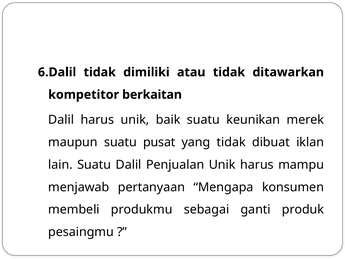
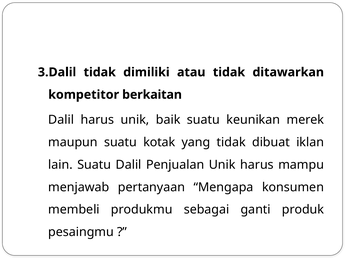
6.Dalil: 6.Dalil -> 3.Dalil (57, 72)
pusat: pusat -> kotak (159, 142)
